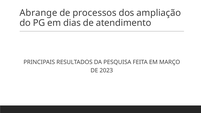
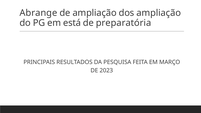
de processos: processos -> ampliação (95, 13)
dias: dias -> está (72, 23)
atendimento: atendimento -> preparatória (124, 23)
